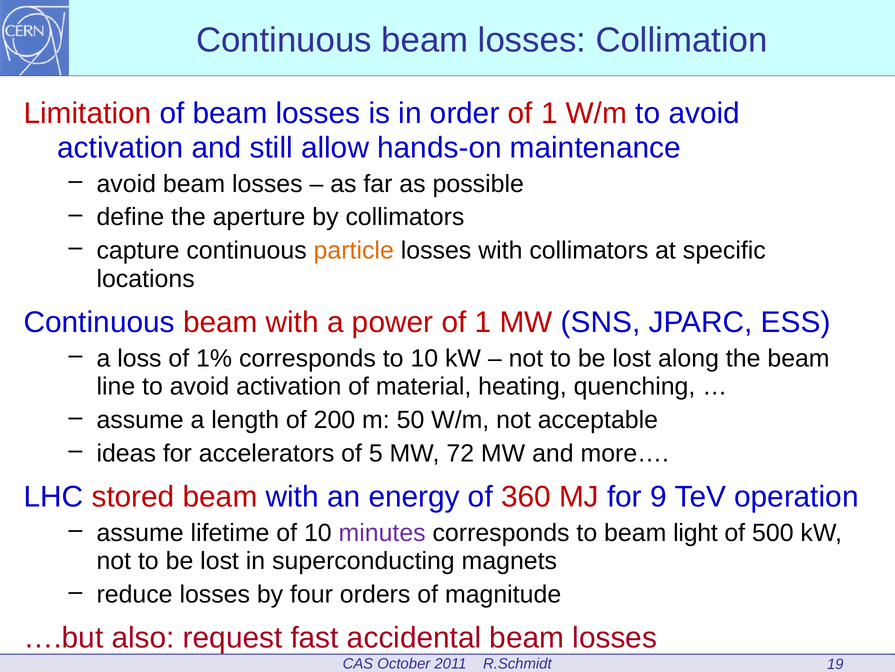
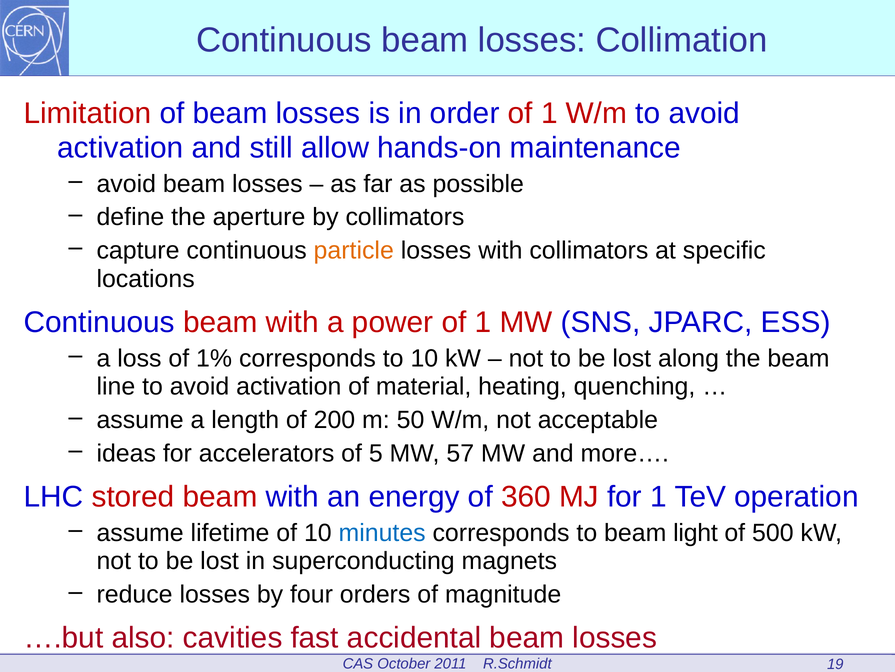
72: 72 -> 57 (460, 453)
for 9: 9 -> 1 (658, 496)
minutes colour: purple -> blue (382, 532)
request: request -> cavities (233, 637)
